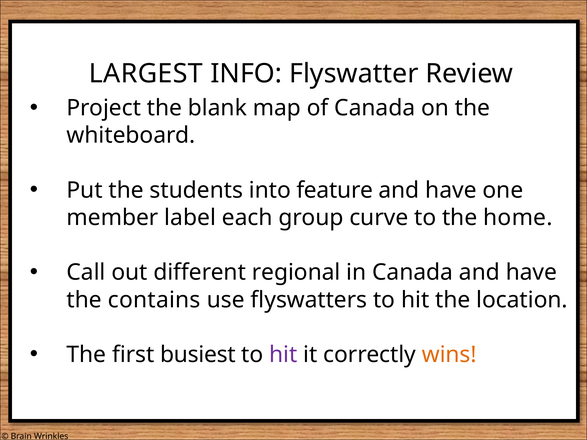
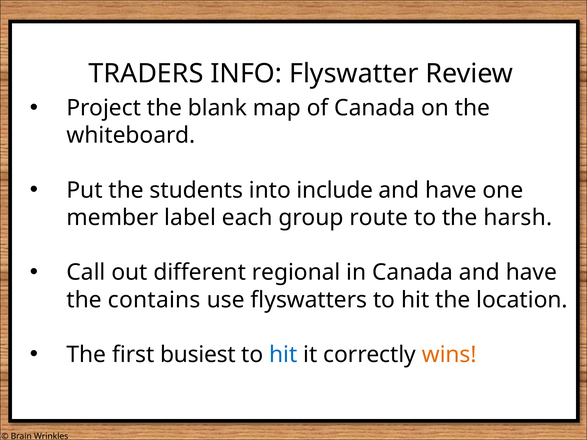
LARGEST: LARGEST -> TRADERS (146, 74)
feature: feature -> include (335, 190)
curve: curve -> route (379, 218)
home: home -> harsh (518, 218)
hit colour: purple -> blue (283, 355)
